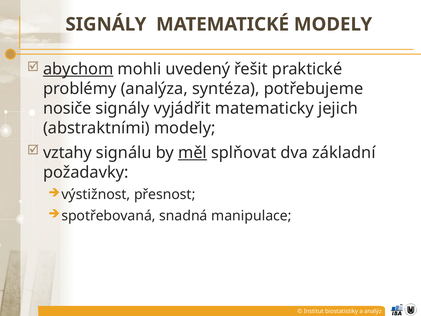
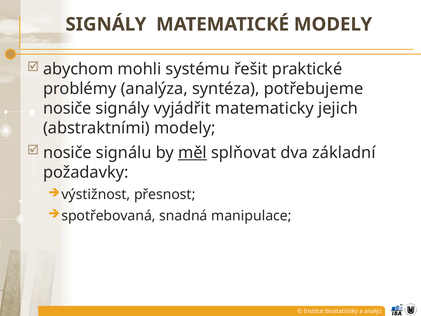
abychom underline: present -> none (78, 69)
uvedený: uvedený -> systému (198, 69)
vztahy: vztahy -> nosiče (67, 153)
